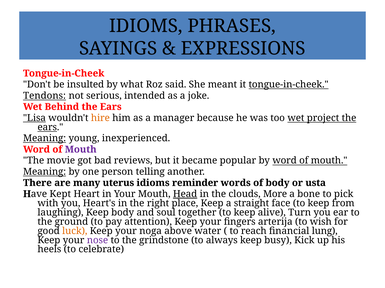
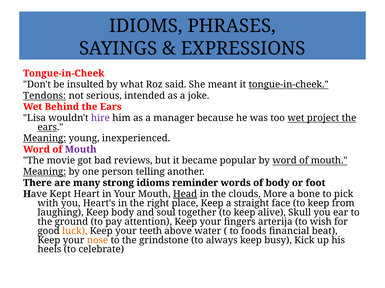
Lisa underline: present -> none (34, 118)
hire colour: orange -> purple (100, 118)
uterus: uterus -> strong (118, 183)
usta: usta -> foot (316, 183)
Turn: Turn -> Skull (300, 213)
noga: noga -> teeth (151, 231)
reach: reach -> foods (254, 231)
lung: lung -> beat (325, 231)
nose colour: purple -> orange (97, 241)
